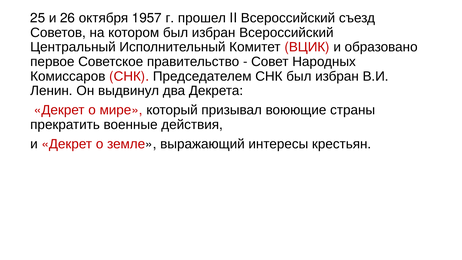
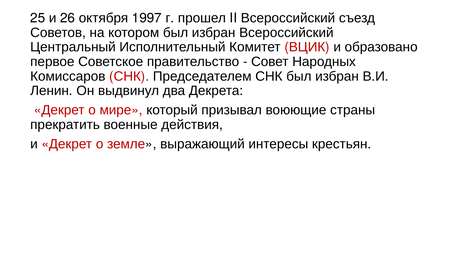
1957: 1957 -> 1997 (147, 18)
